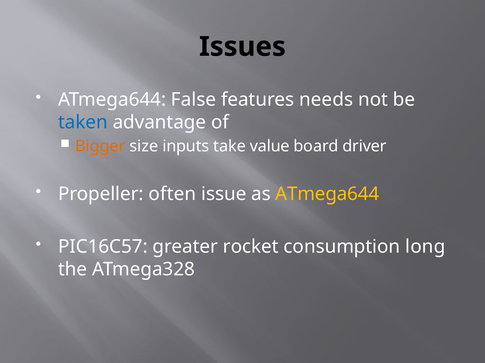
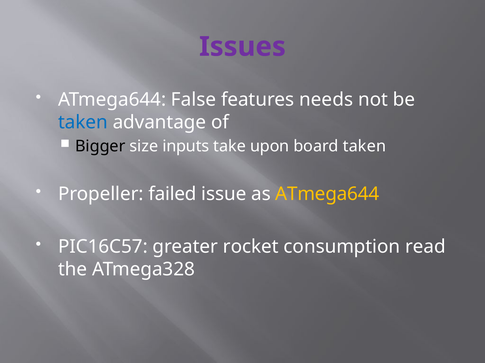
Issues colour: black -> purple (242, 47)
Bigger colour: orange -> black (100, 147)
value: value -> upon (270, 147)
board driver: driver -> taken (364, 147)
often: often -> failed (173, 194)
long: long -> read (425, 247)
